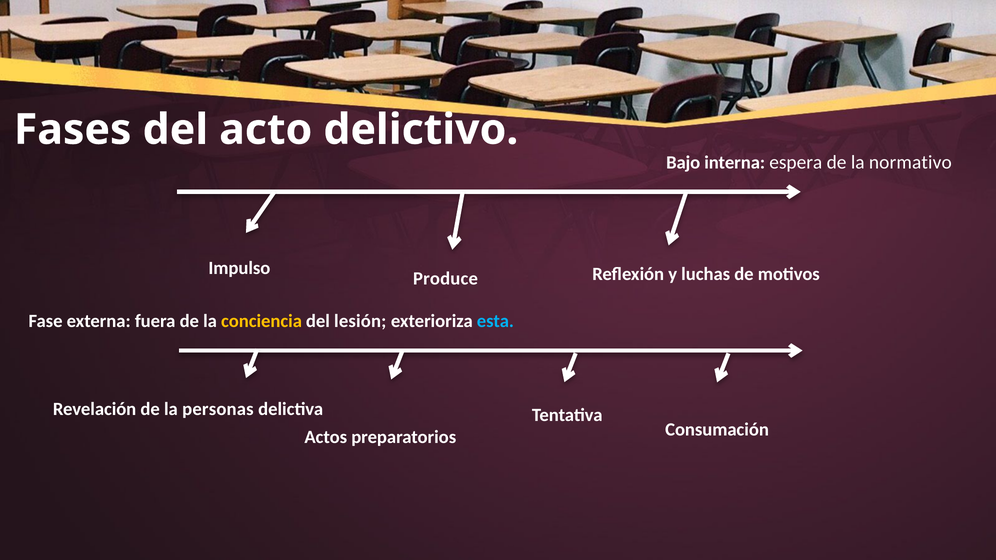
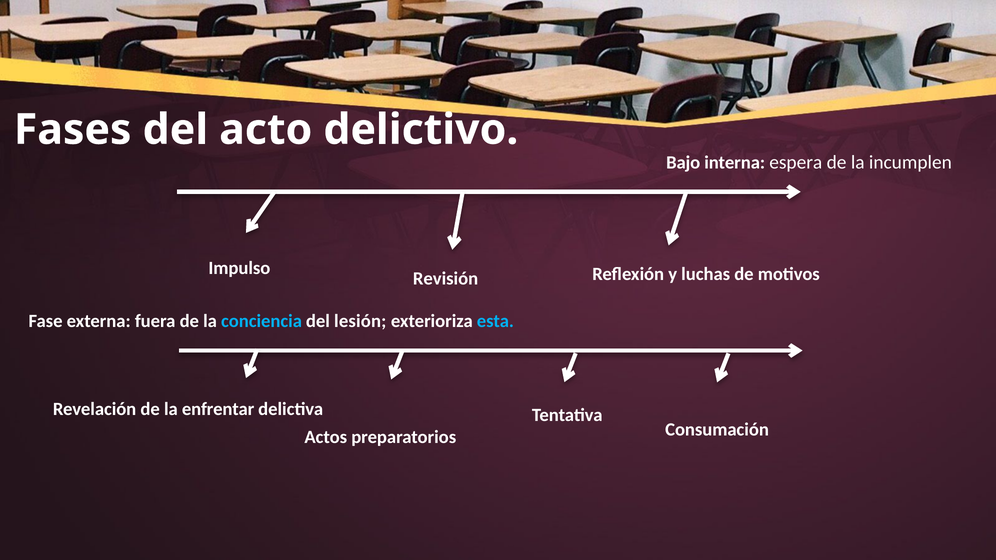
normativo: normativo -> incumplen (910, 163)
Produce: Produce -> Revisión (446, 279)
conciencia colour: yellow -> light blue (262, 321)
personas: personas -> enfrentar (218, 409)
